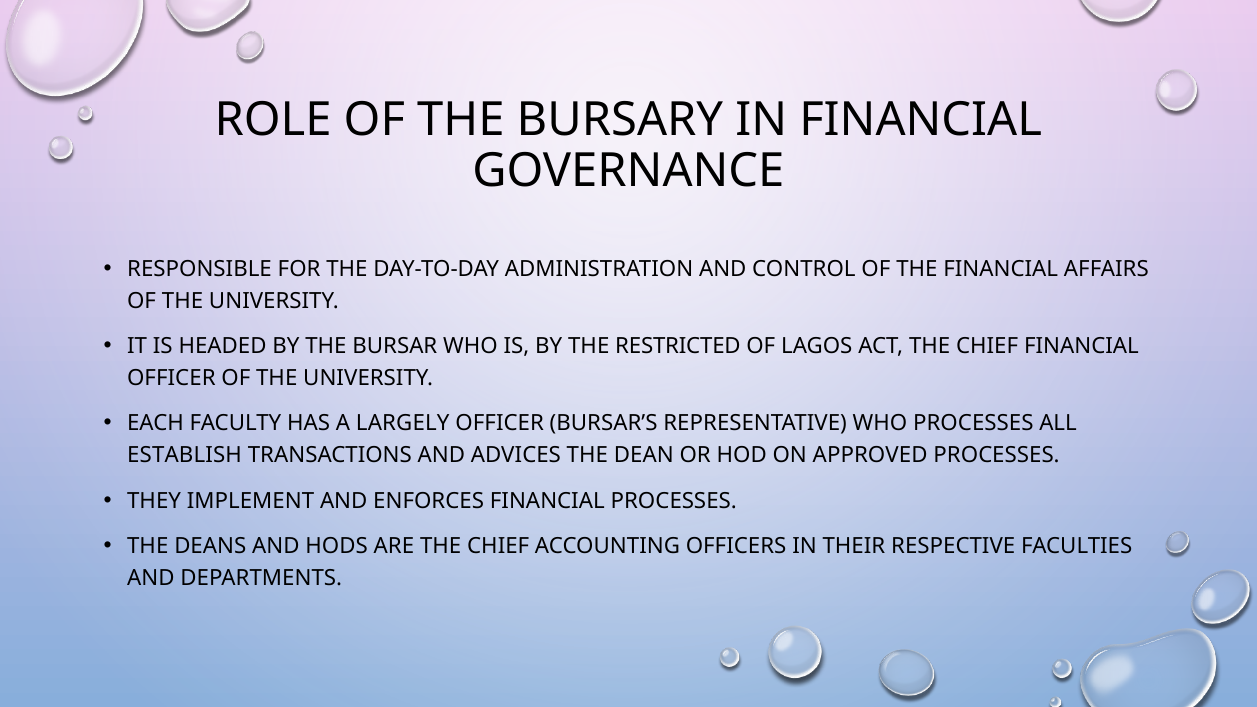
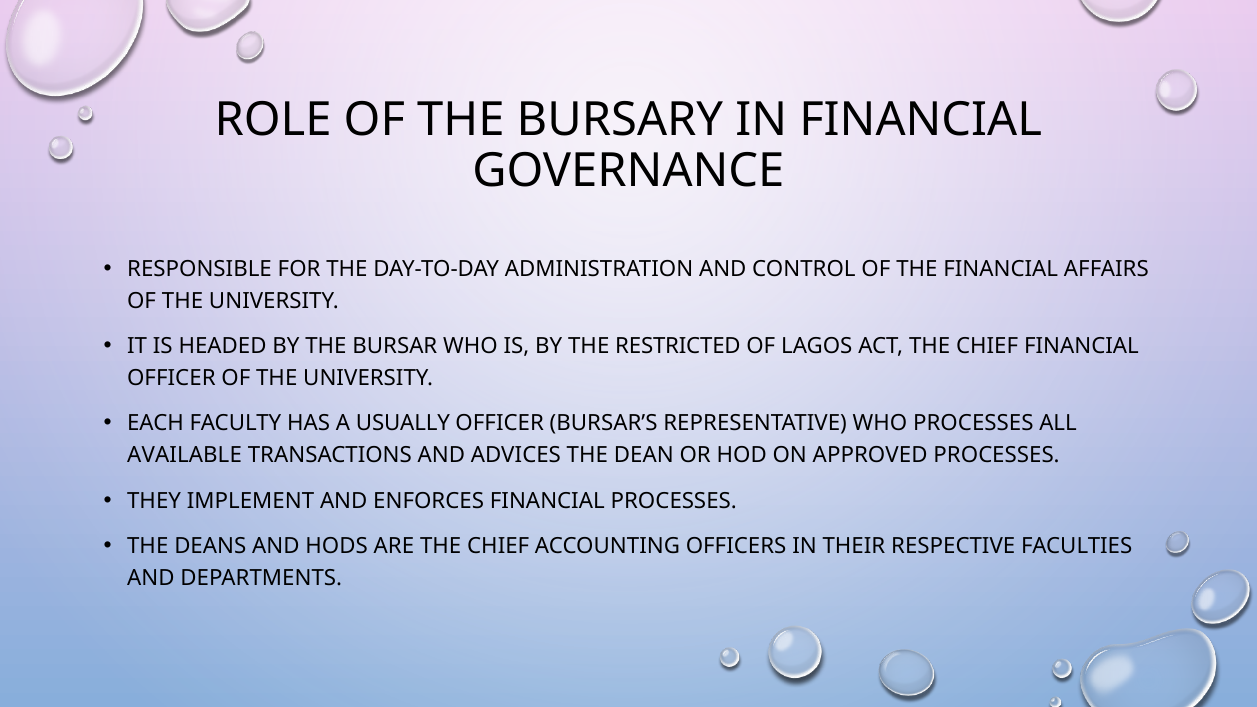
LARGELY: LARGELY -> USUALLY (403, 423)
ESTABLISH: ESTABLISH -> AVAILABLE (185, 456)
